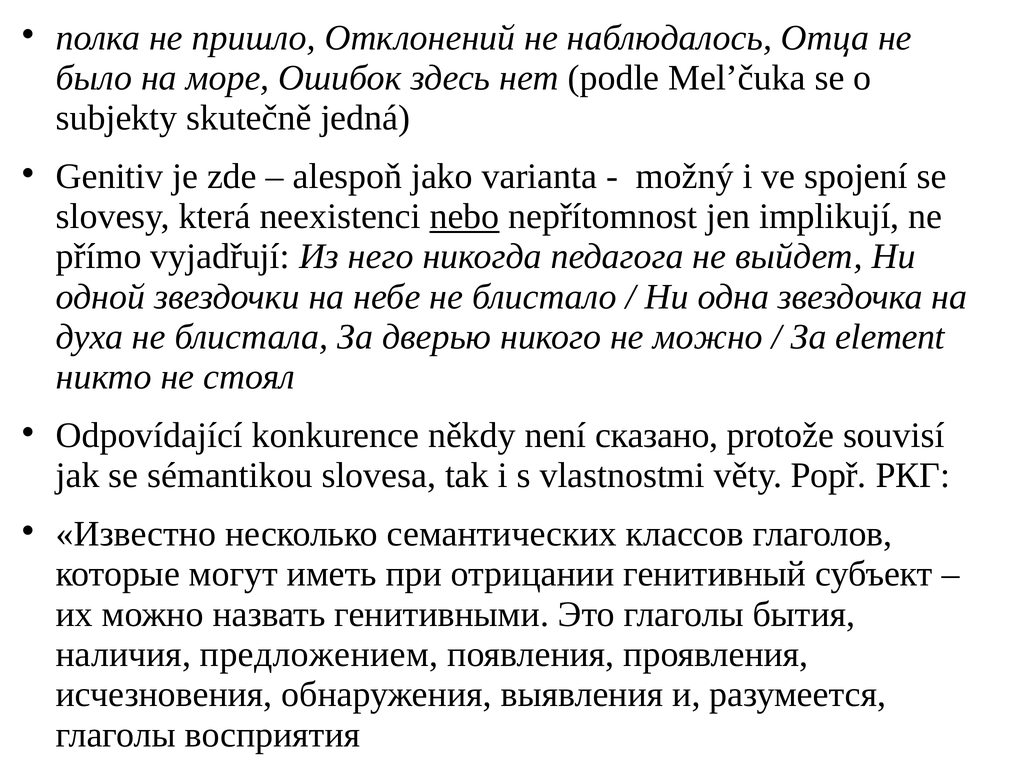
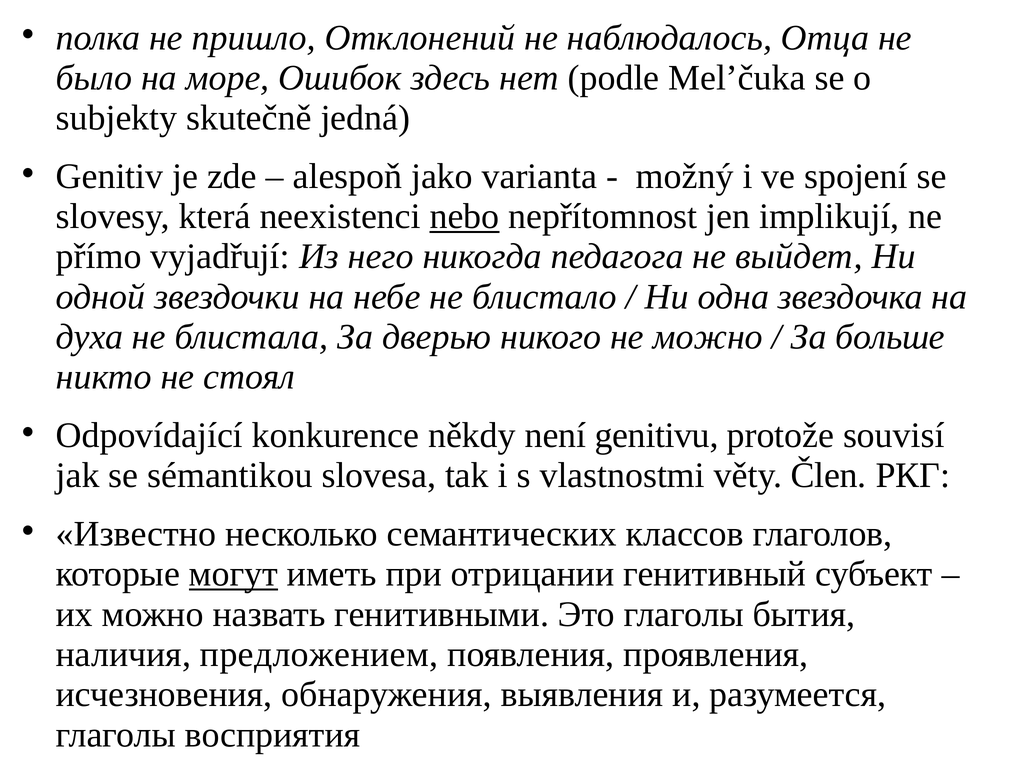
element: element -> больше (890, 337)
сказано: сказано -> genitivu (657, 436)
Popř: Popř -> Člen (829, 476)
могут underline: none -> present (233, 574)
